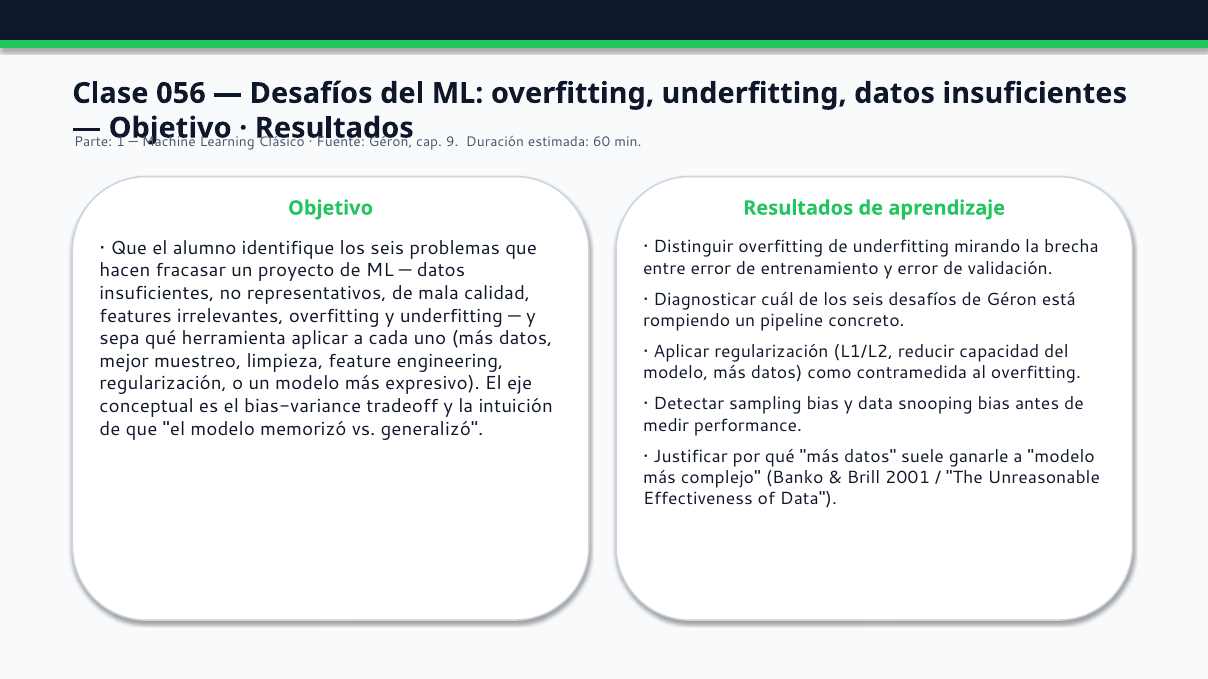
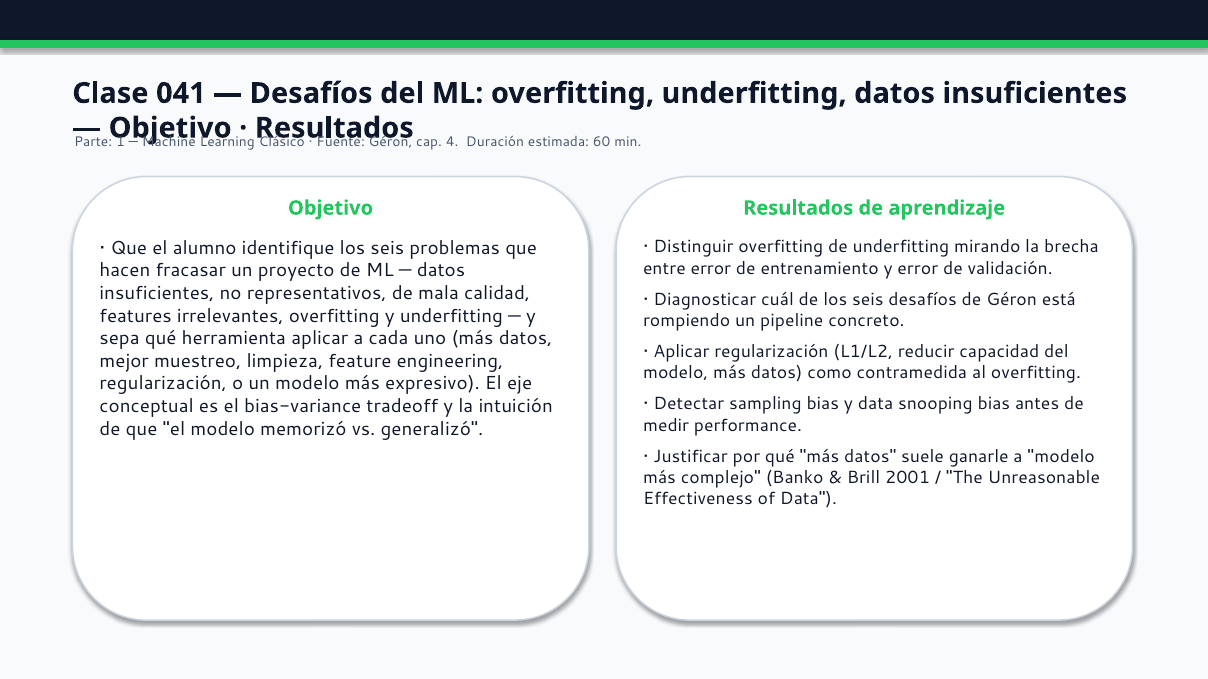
056: 056 -> 041 (181, 93)
9: 9 -> 4 (452, 142)
